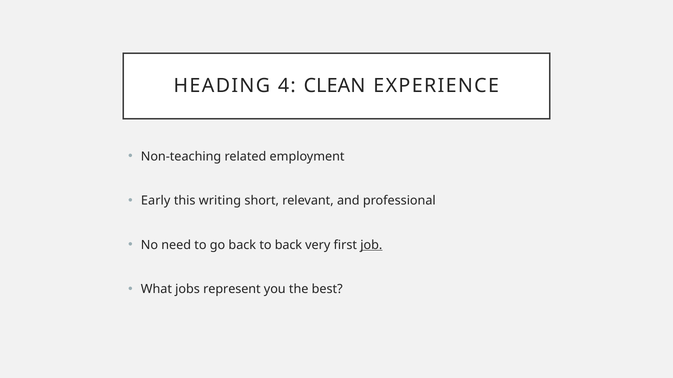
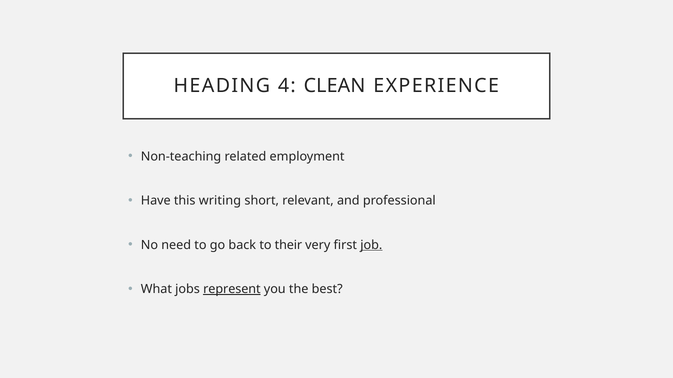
Early: Early -> Have (156, 201)
to back: back -> their (288, 245)
represent underline: none -> present (232, 290)
